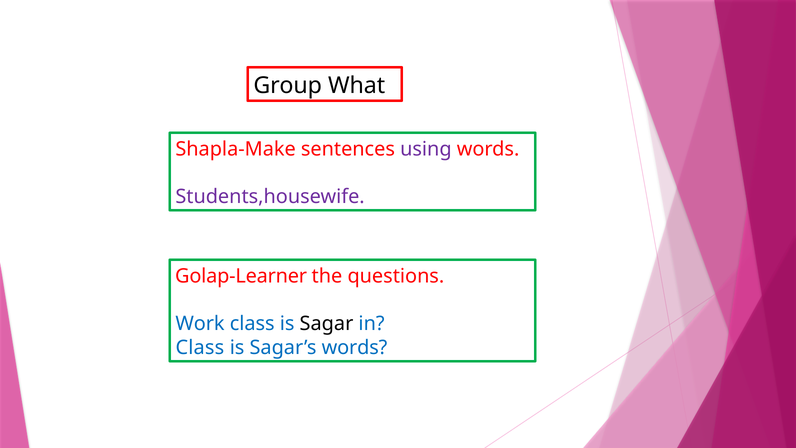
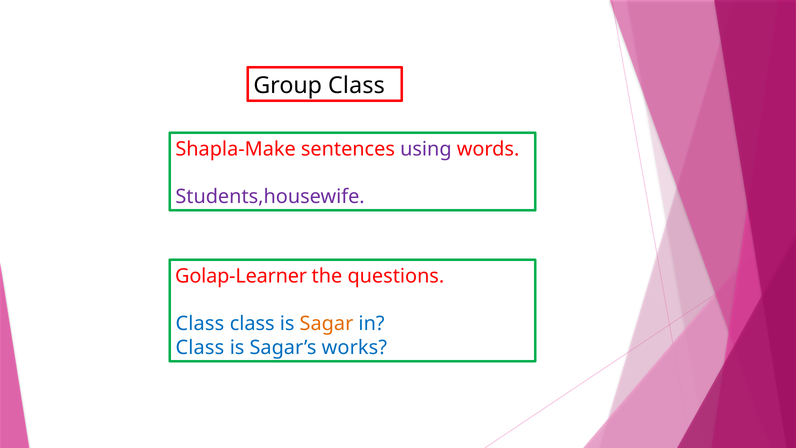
Group What: What -> Class (356, 86)
Work: Work -> Class (200, 324)
Sagar colour: black -> orange (326, 324)
Sagar’s words: words -> works (354, 348)
